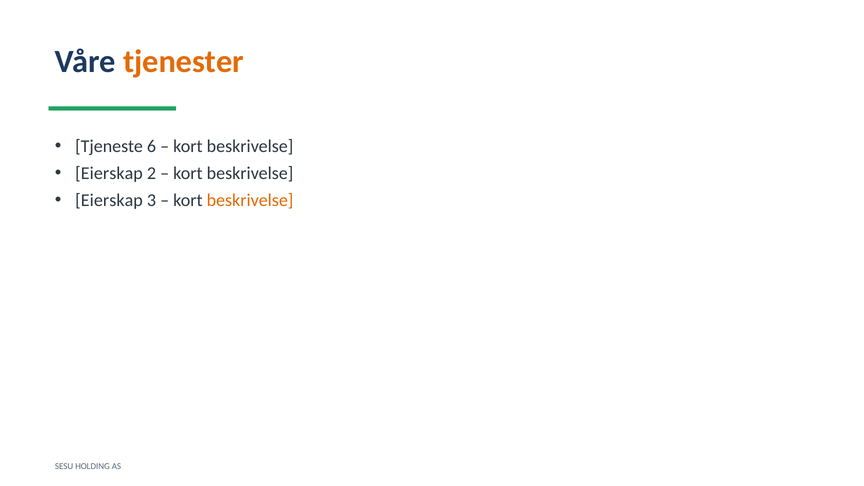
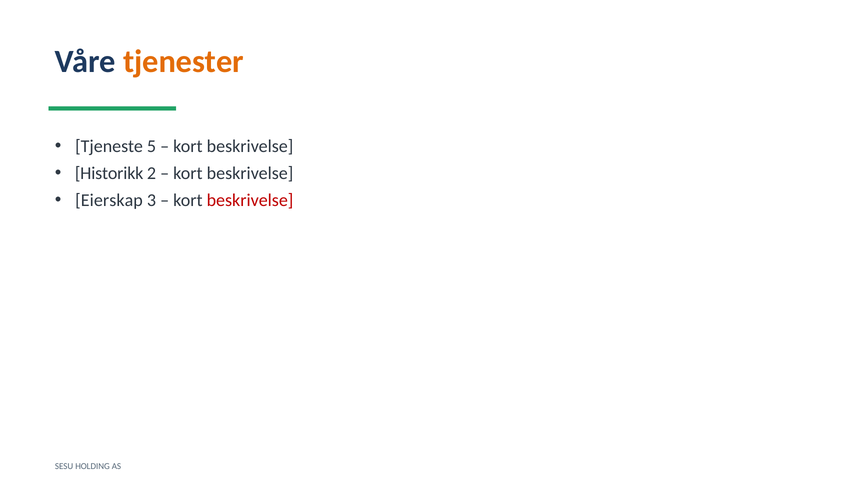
6: 6 -> 5 (151, 146)
Eierskap: Eierskap -> Historikk (109, 173)
beskrivelse colour: orange -> red (250, 200)
